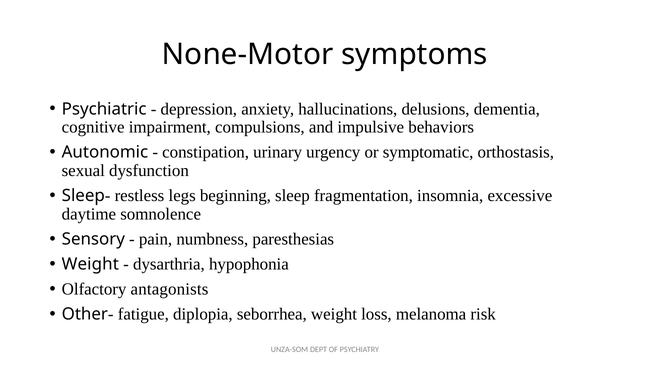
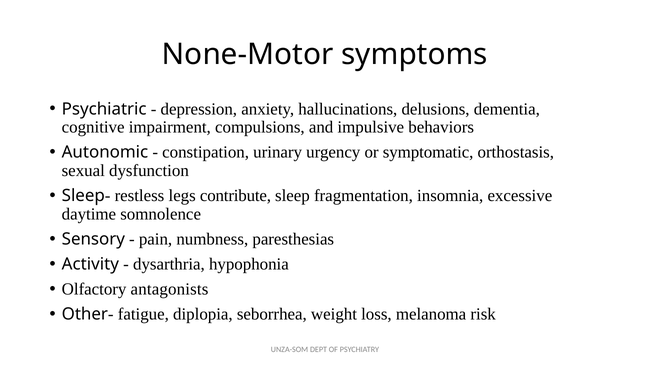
beginning: beginning -> contribute (235, 195)
Weight: Weight -> Activity (90, 264)
